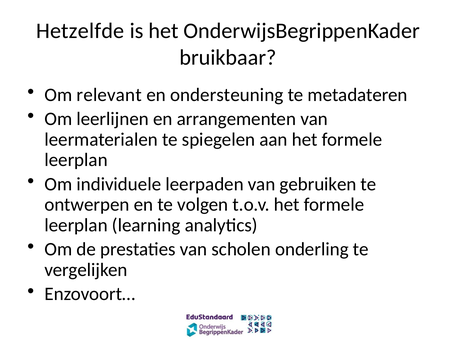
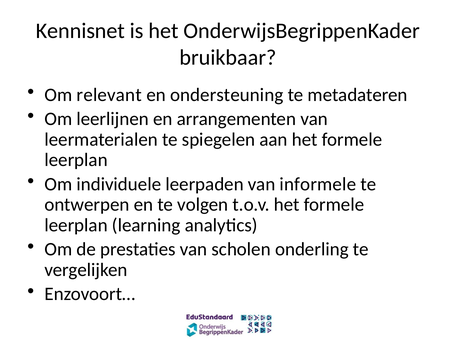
Hetzelfde: Hetzelfde -> Kennisnet (80, 31)
gebruiken: gebruiken -> informele (318, 184)
